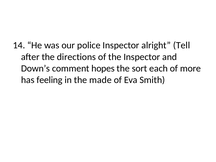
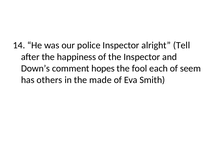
directions: directions -> happiness (76, 57)
sort: sort -> fool (140, 68)
more: more -> seem (190, 68)
feeling: feeling -> others (49, 80)
